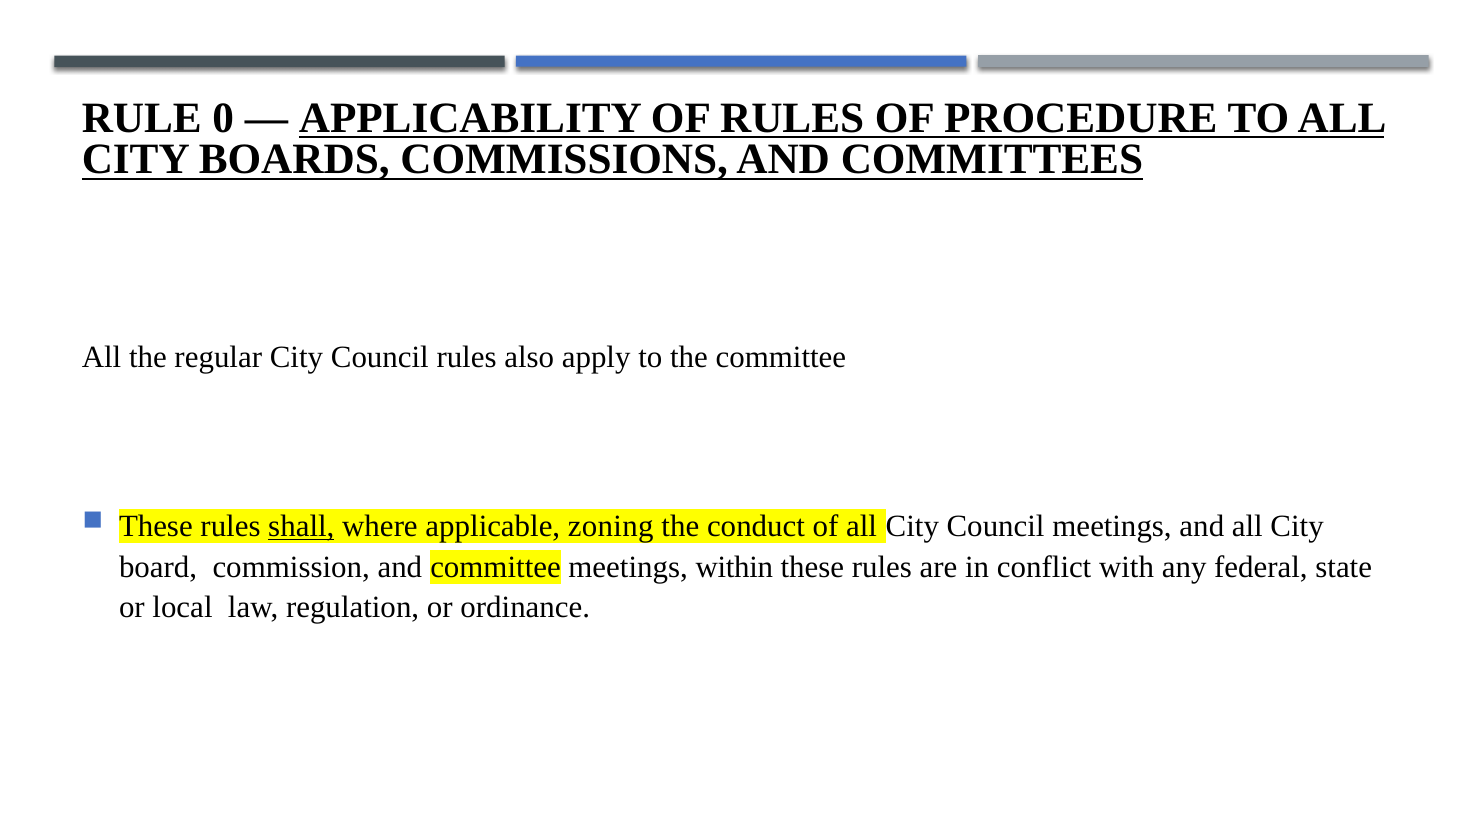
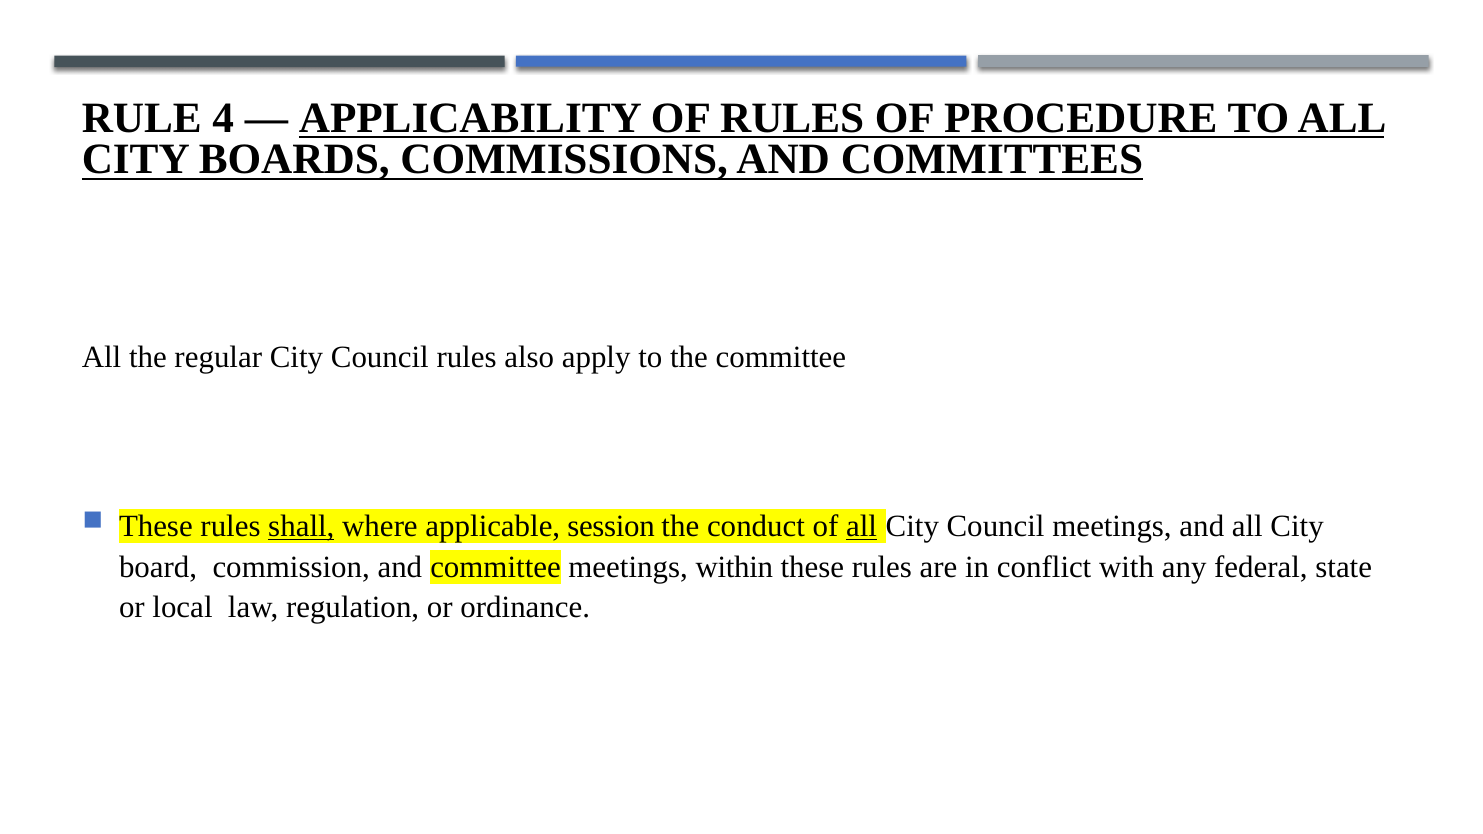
0: 0 -> 4 (223, 118)
zoning: zoning -> session (611, 526)
all underline: none -> present (862, 526)
